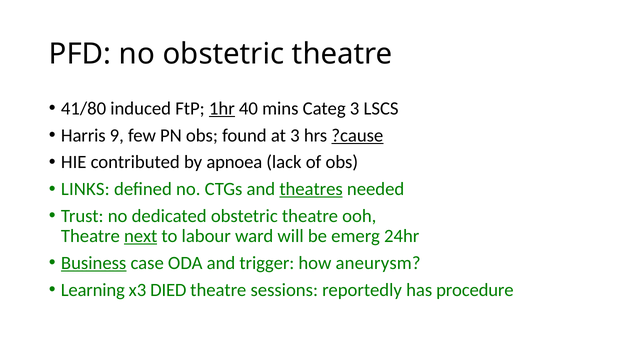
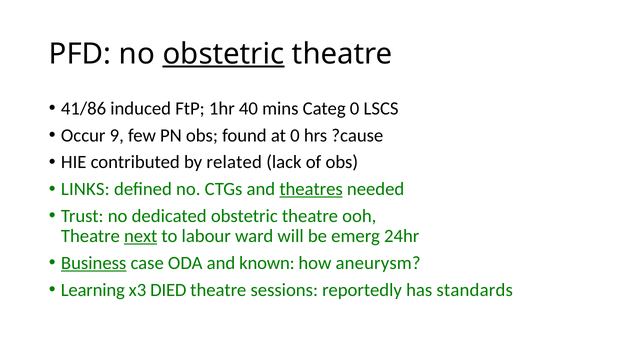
obstetric underline: none -> present (223, 54)
41/80: 41/80 -> 41/86 (84, 109)
1hr underline: present -> none (222, 109)
Categ 3: 3 -> 0 (355, 109)
Harris: Harris -> Occur (83, 135)
at 3: 3 -> 0 (295, 135)
?cause underline: present -> none (357, 135)
apnoea: apnoea -> related (234, 162)
trigger: trigger -> known (267, 263)
procedure: procedure -> standards (475, 290)
